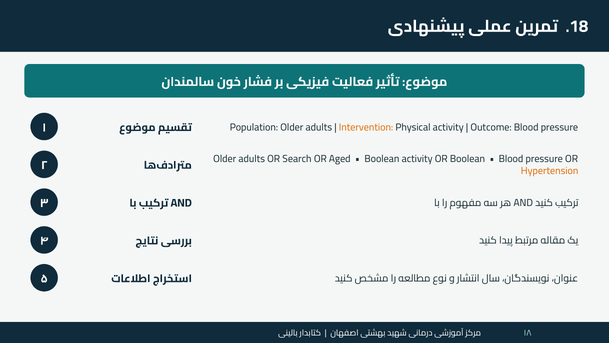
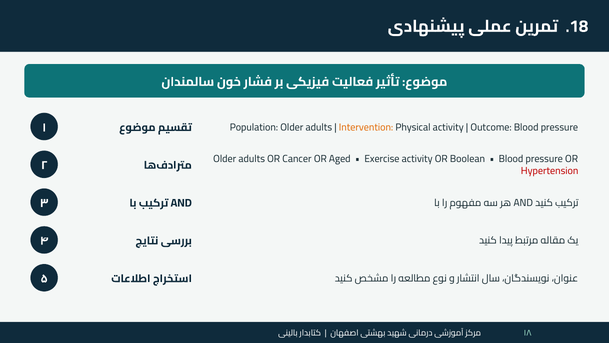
Search: Search -> Cancer (297, 159)
Boolean: Boolean -> Exercise (382, 159)
Hypertension colour: orange -> red (550, 171)
